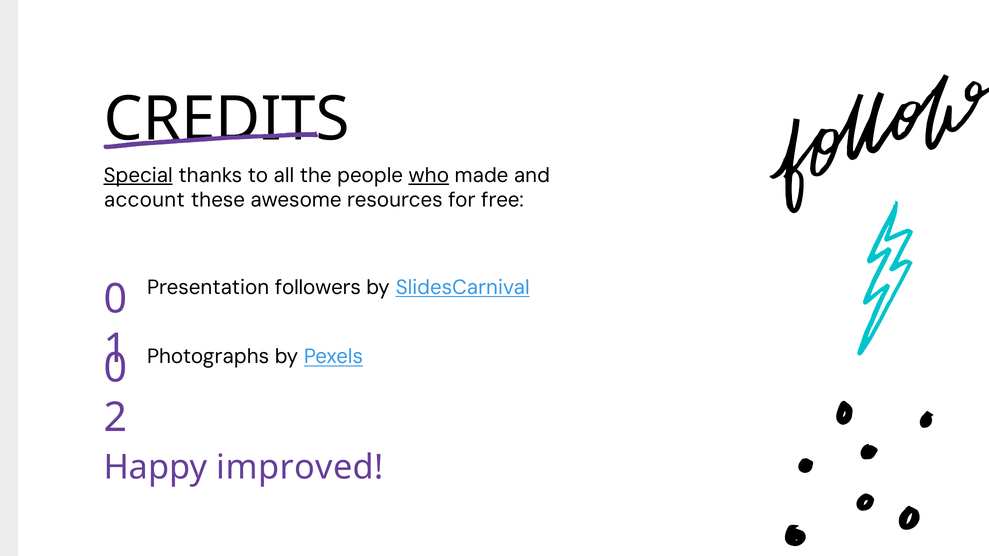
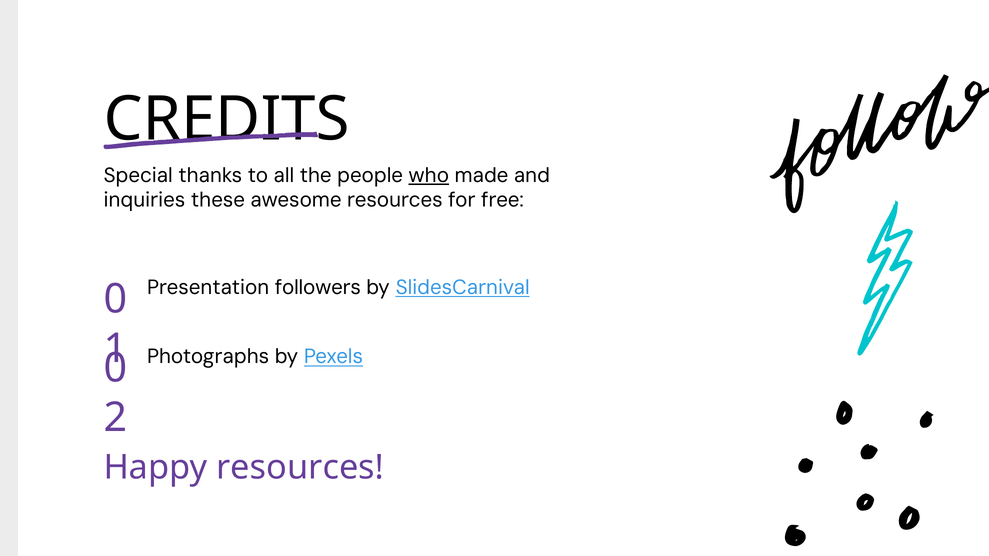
Special underline: present -> none (138, 176)
account: account -> inquiries (144, 200)
Happy improved: improved -> resources (300, 468)
